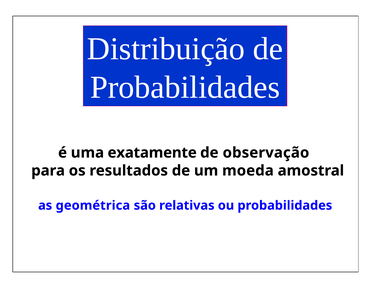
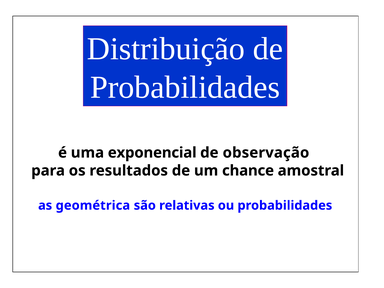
exatamente: exatamente -> exponencial (152, 153)
moeda: moeda -> chance (248, 171)
